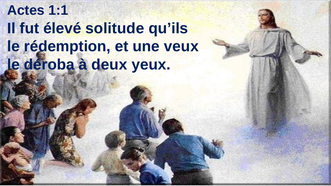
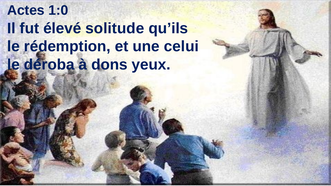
1:1: 1:1 -> 1:0 (58, 10)
veux: veux -> celui (181, 47)
deux: deux -> dons (109, 65)
